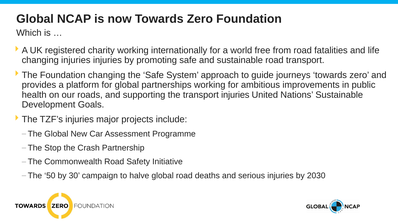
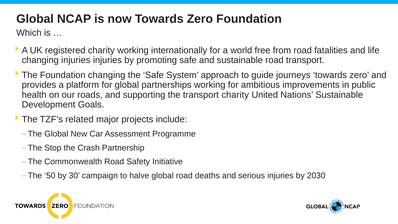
transport injuries: injuries -> charity (235, 95)
TZF’s injuries: injuries -> related (79, 119)
